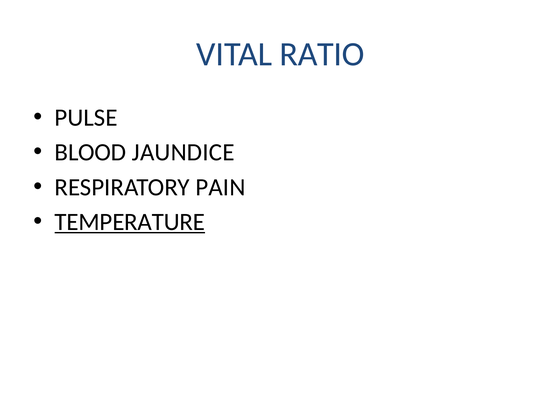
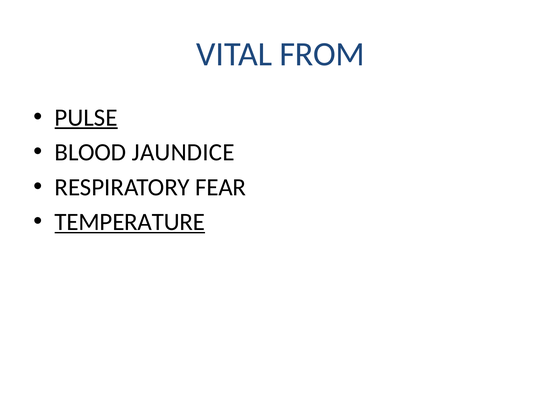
RATIO: RATIO -> FROM (322, 54)
PULSE underline: none -> present (86, 117)
PAIN: PAIN -> FEAR (221, 187)
